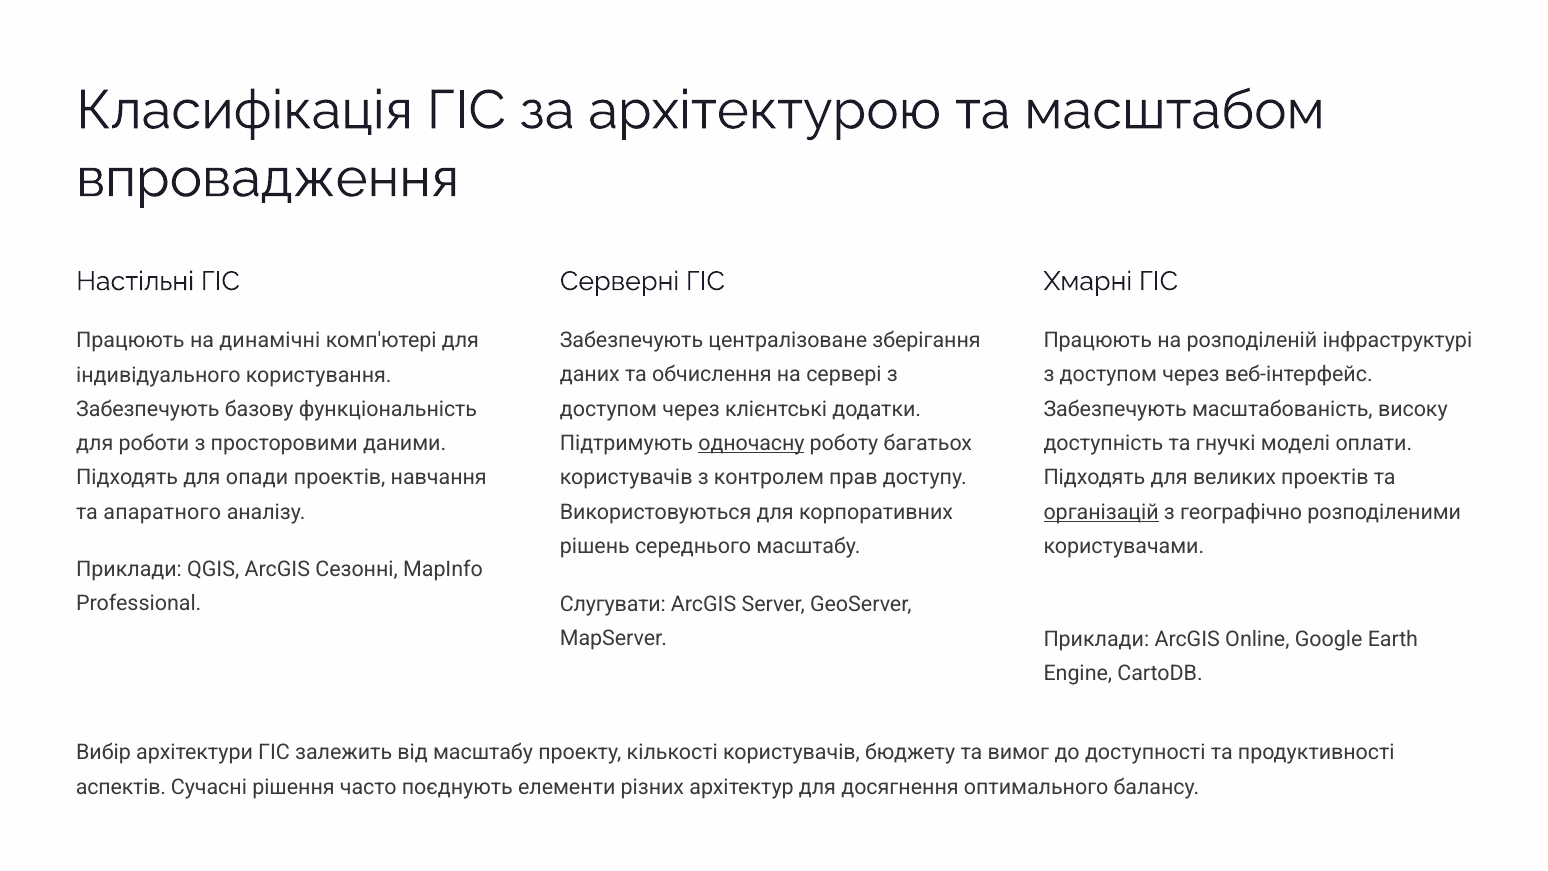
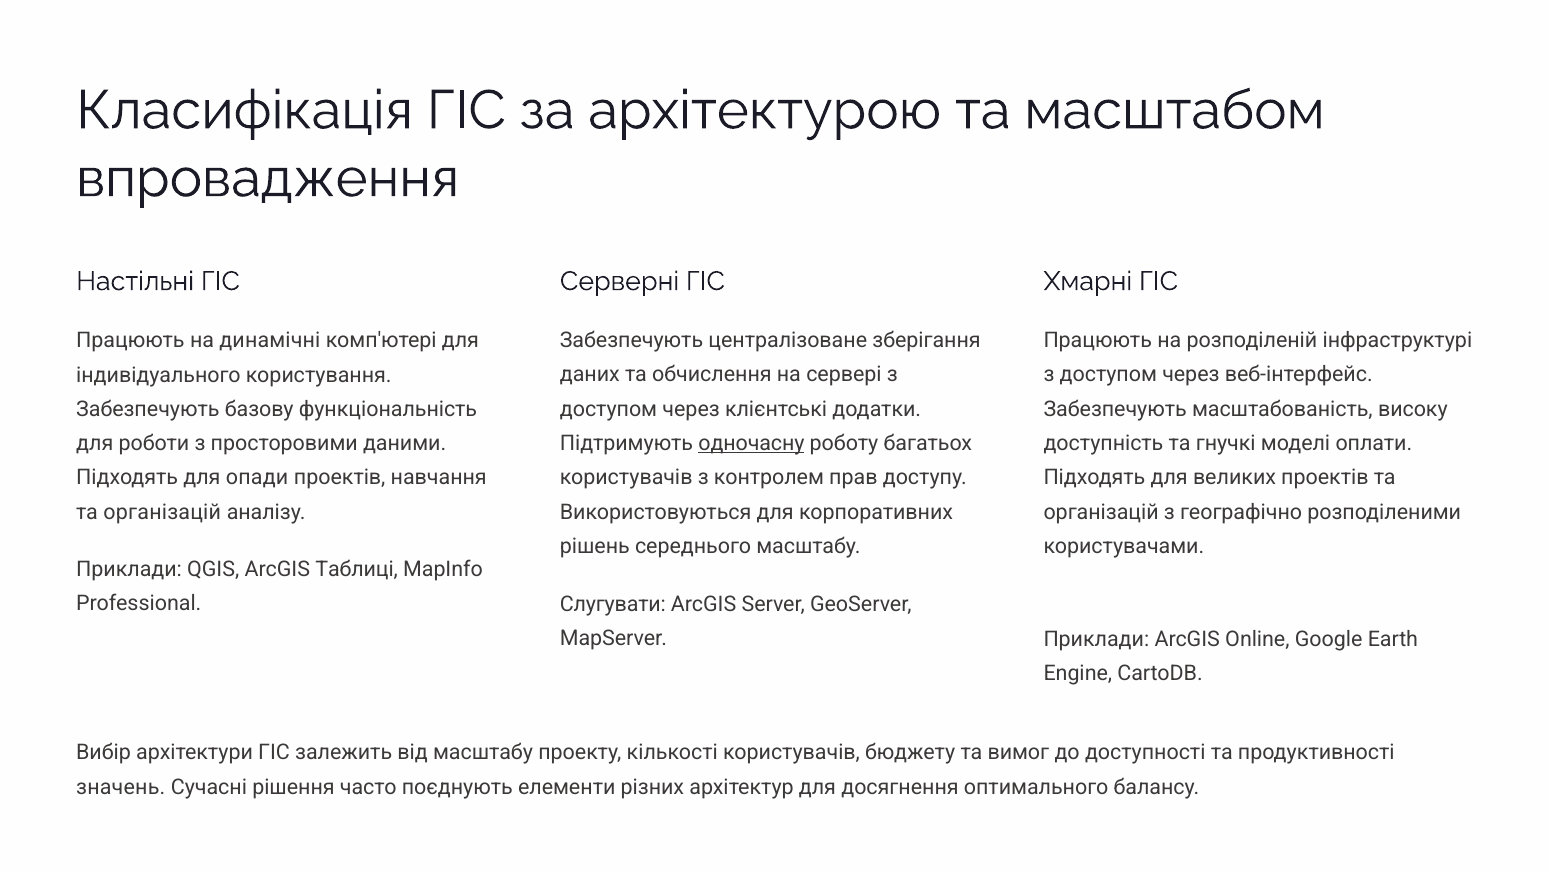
організацій underline: present -> none (1101, 512)
апаратного: апаратного -> організацій (162, 512)
Сезонні: Сезонні -> Таблиці (357, 569)
аспектів: аспектів -> значень (121, 787)
